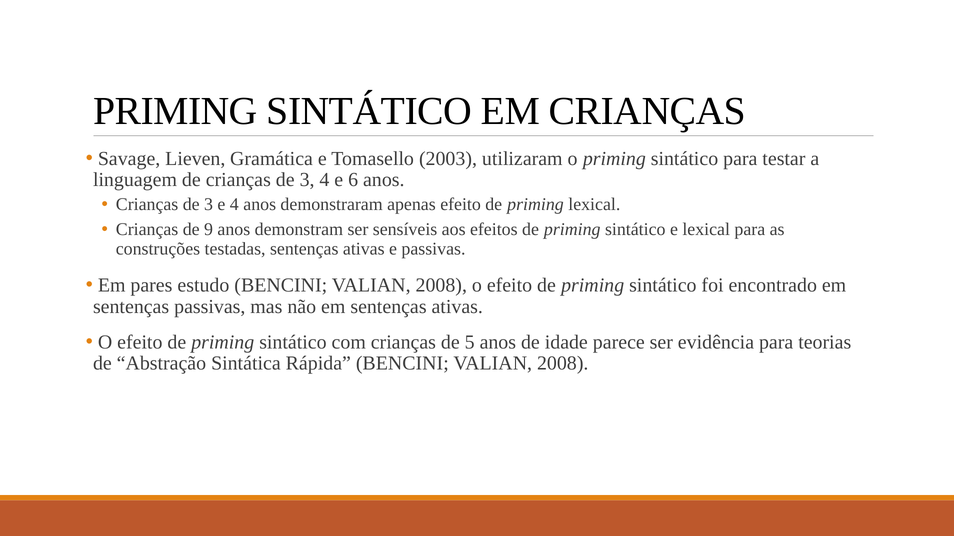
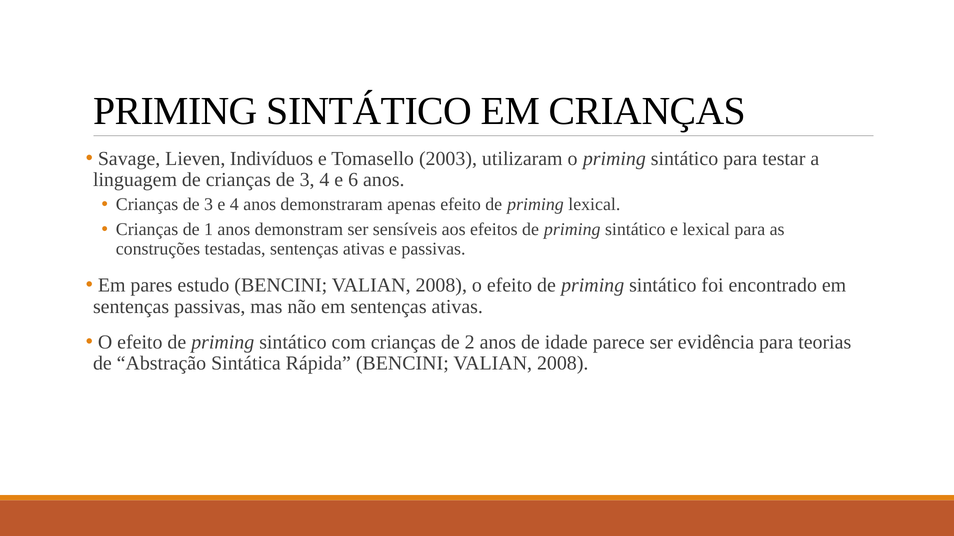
Gramática: Gramática -> Indivíduos (272, 159)
9: 9 -> 1 (209, 230)
5: 5 -> 2 (470, 342)
